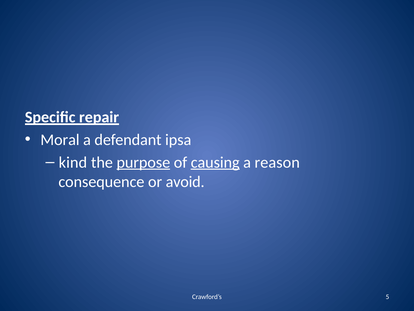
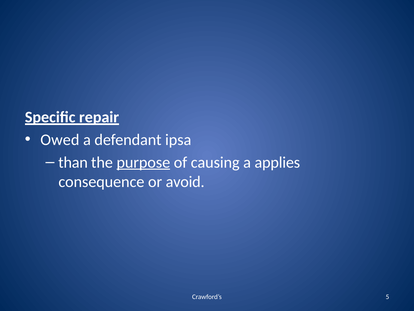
Moral: Moral -> Owed (60, 140)
kind: kind -> than (73, 162)
causing underline: present -> none (215, 162)
reason: reason -> applies (277, 162)
